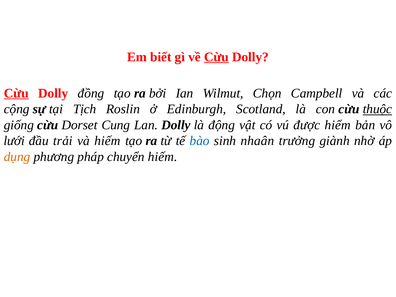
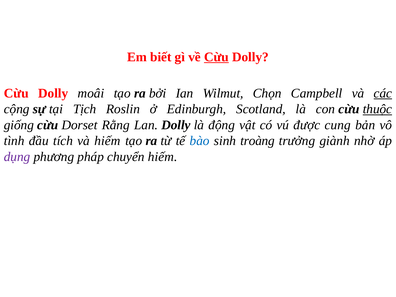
Cừu underline: present -> none (16, 93)
đồng: đồng -> moâi (91, 93)
các underline: none -> present (383, 93)
Cung: Cung -> Rằng (116, 125)
hiểm: hiểm -> cung (338, 125)
lưới: lưới -> tình (14, 141)
trải: trải -> tích (63, 141)
nhaân: nhaân -> troàng (258, 141)
dụng colour: orange -> purple (17, 157)
